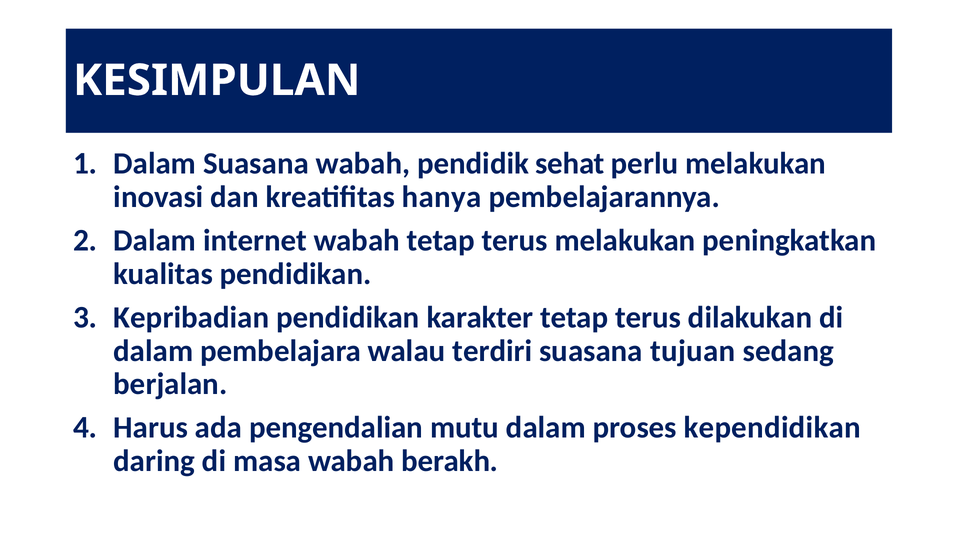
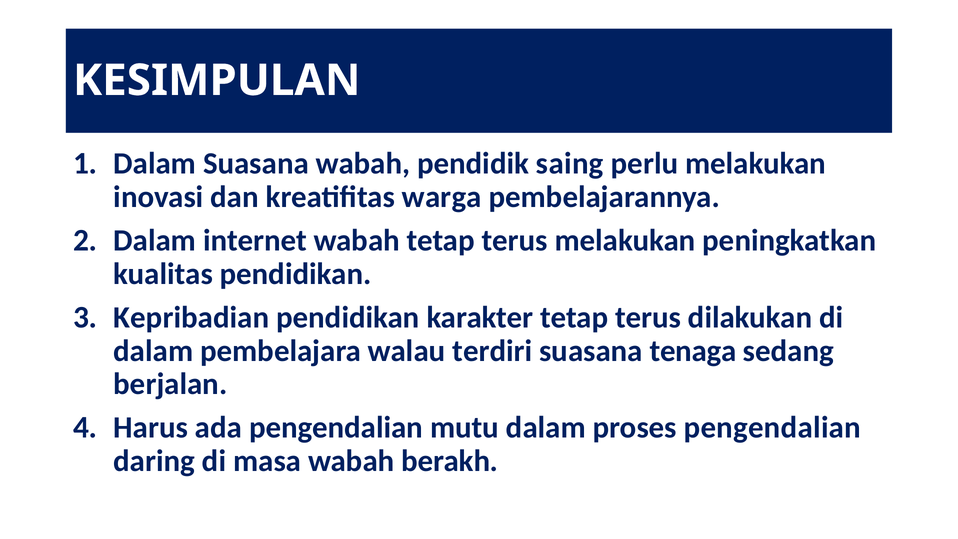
sehat: sehat -> saing (570, 164)
hanya: hanya -> warga (442, 197)
tujuan: tujuan -> tenaga (693, 351)
proses kependidikan: kependidikan -> pengendalian (772, 428)
